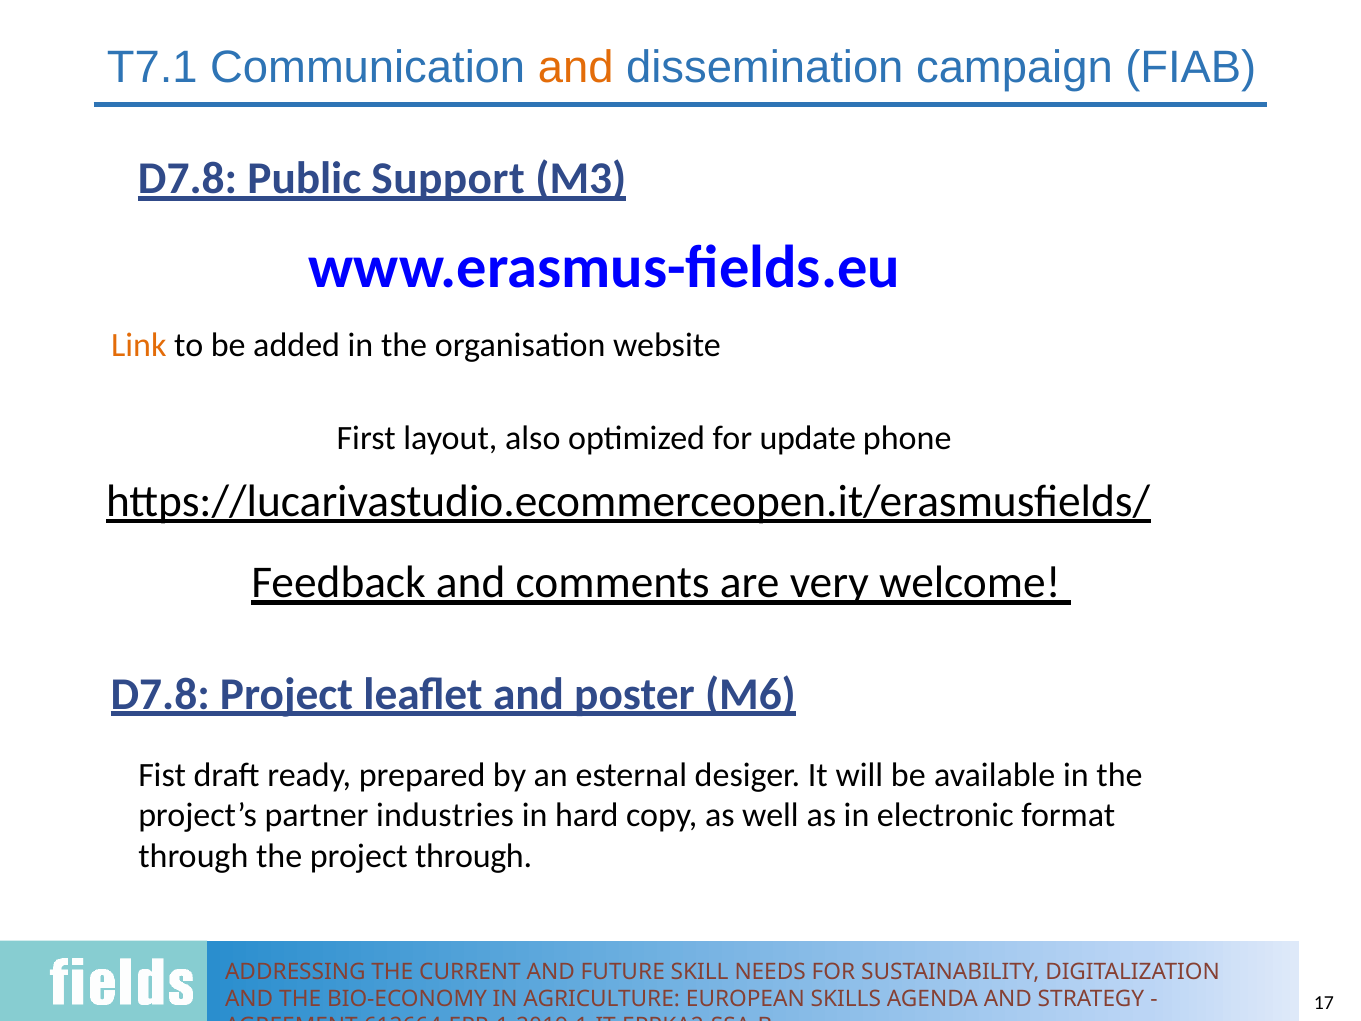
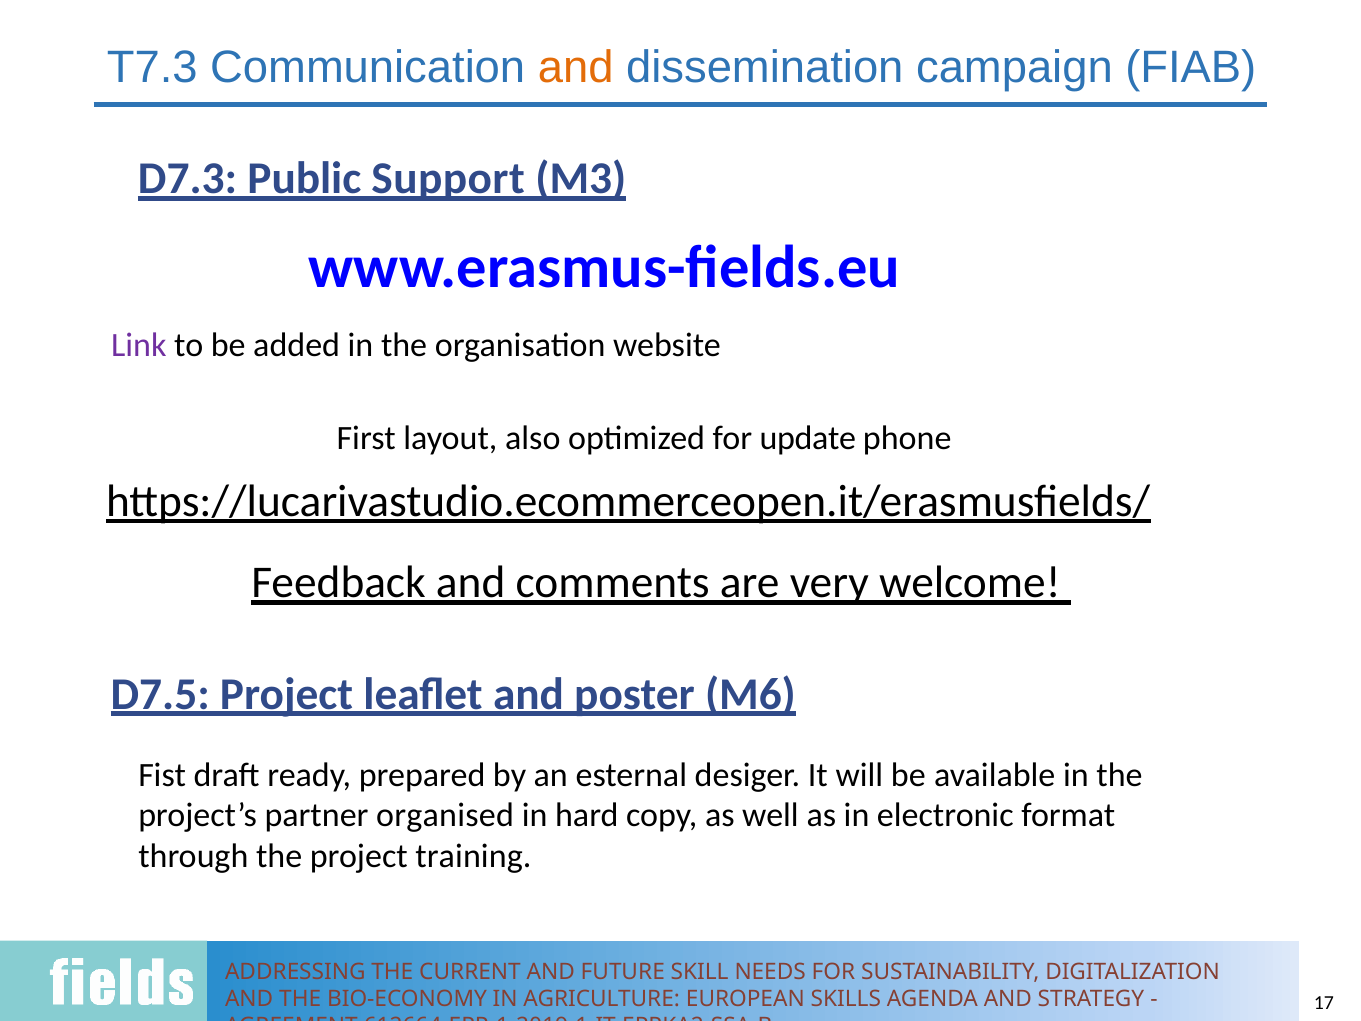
T7.1: T7.1 -> T7.3 (152, 68)
D7.8: D7.8 -> D7.3 (188, 179)
Link colour: orange -> purple (139, 345)
D7.8: D7.8 -> D7.5 (160, 694)
industries: industries -> organised (445, 815)
project through: through -> training (473, 856)
